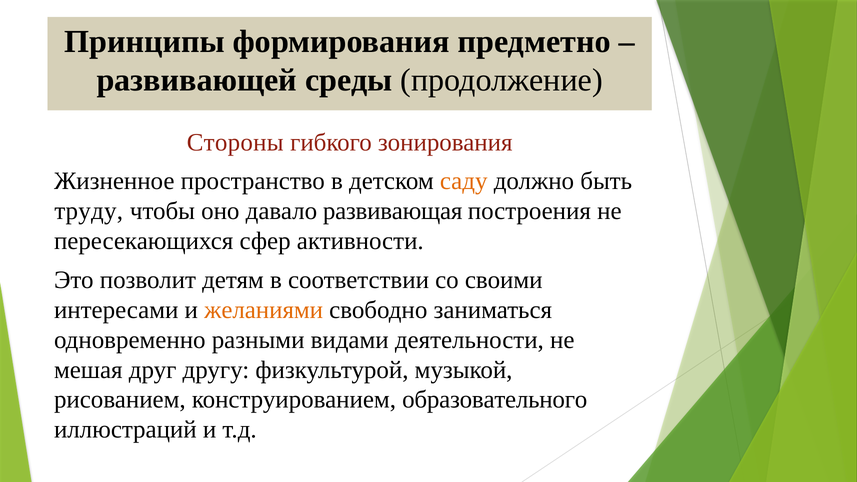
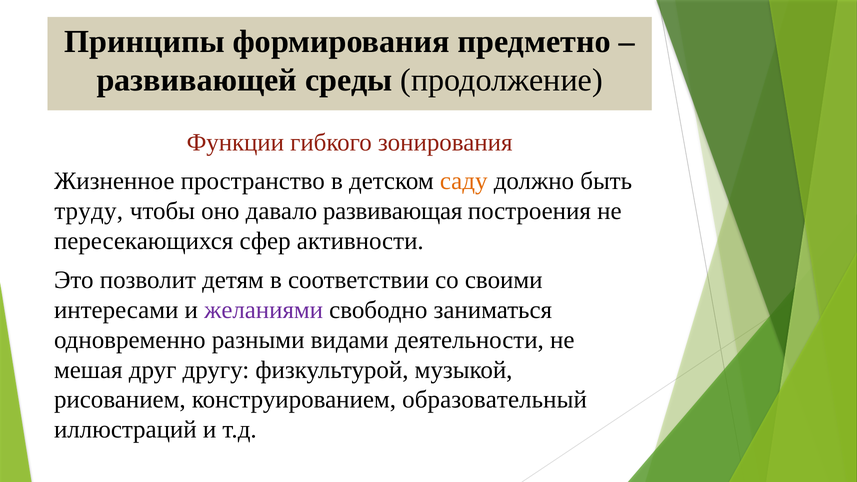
Стороны: Стороны -> Функции (235, 142)
желаниями colour: orange -> purple (264, 310)
образовательного: образовательного -> образовательный (495, 400)
